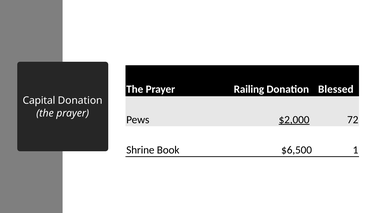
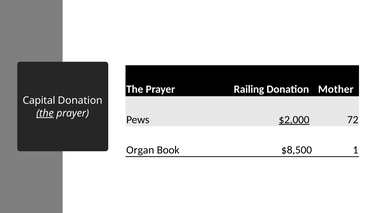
Blessed: Blessed -> Mother (336, 89)
the underline: none -> present (45, 113)
Shrine: Shrine -> Organ (140, 150)
$6,500: $6,500 -> $8,500 (297, 150)
